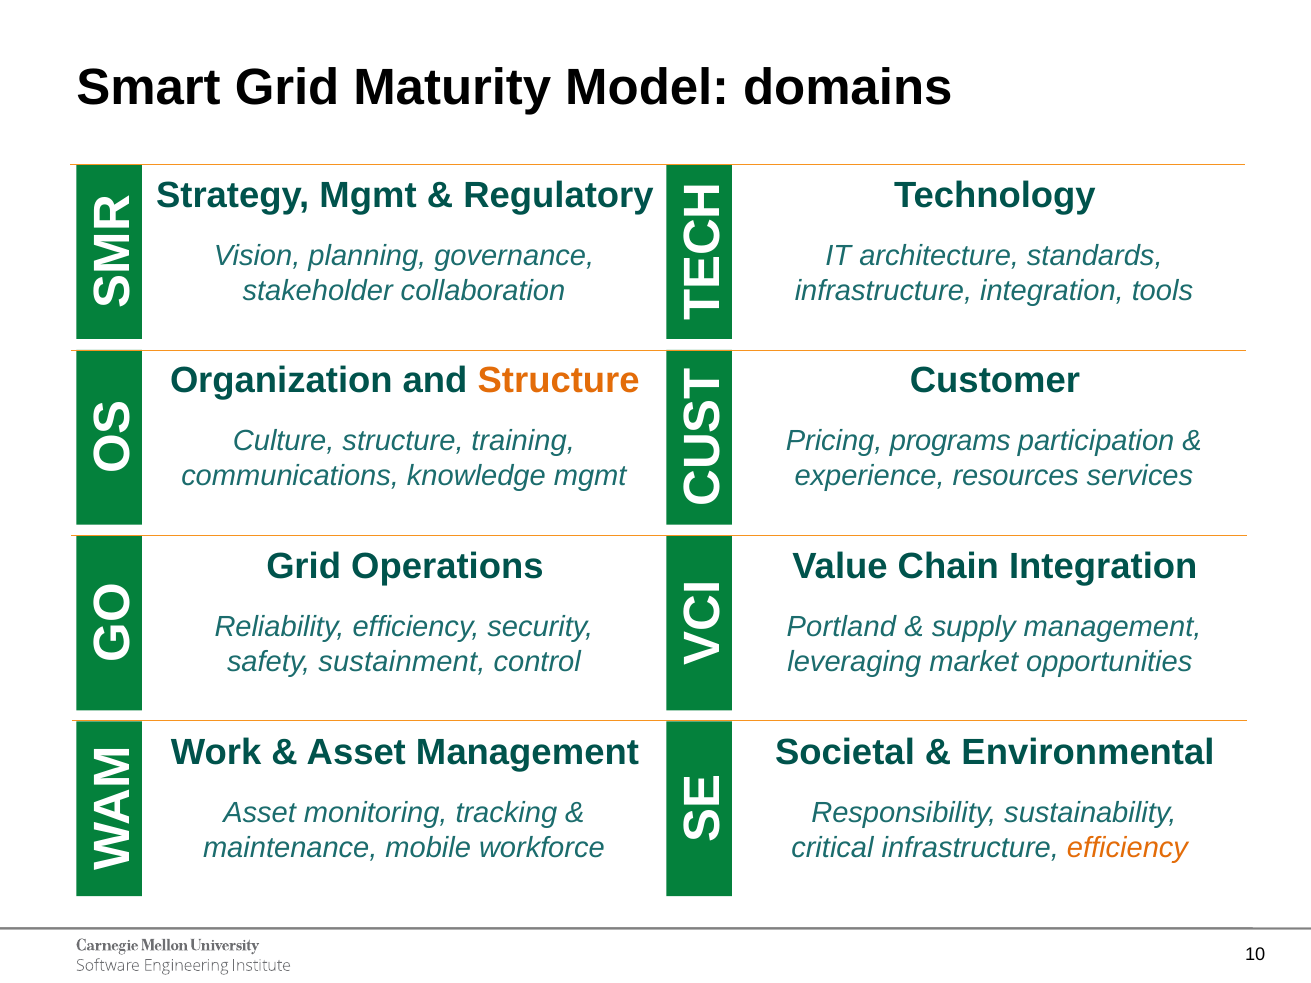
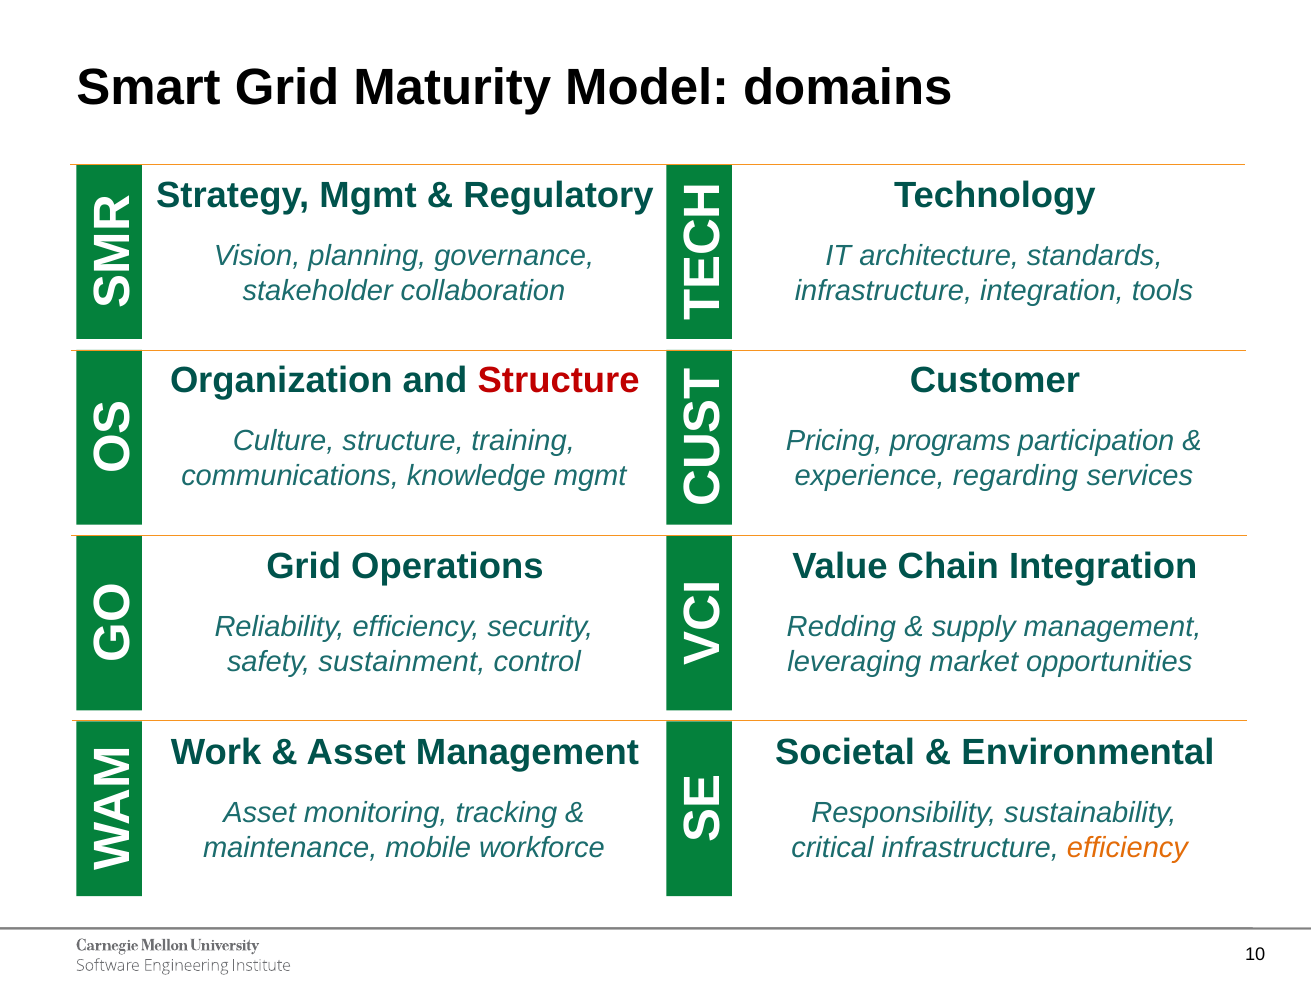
Structure colour: orange -> red (559, 381)
resources: resources -> regarding (1015, 476)
Portland: Portland -> Redding (841, 627)
